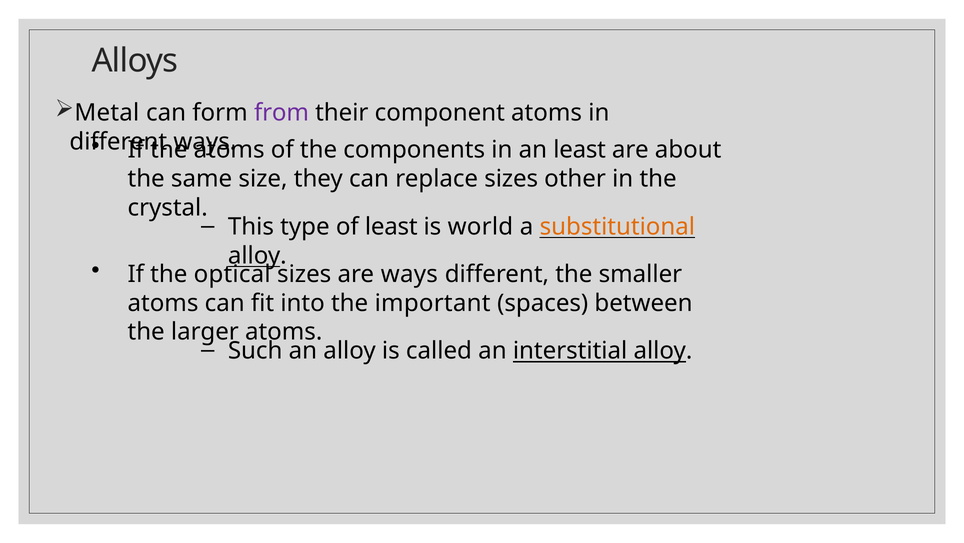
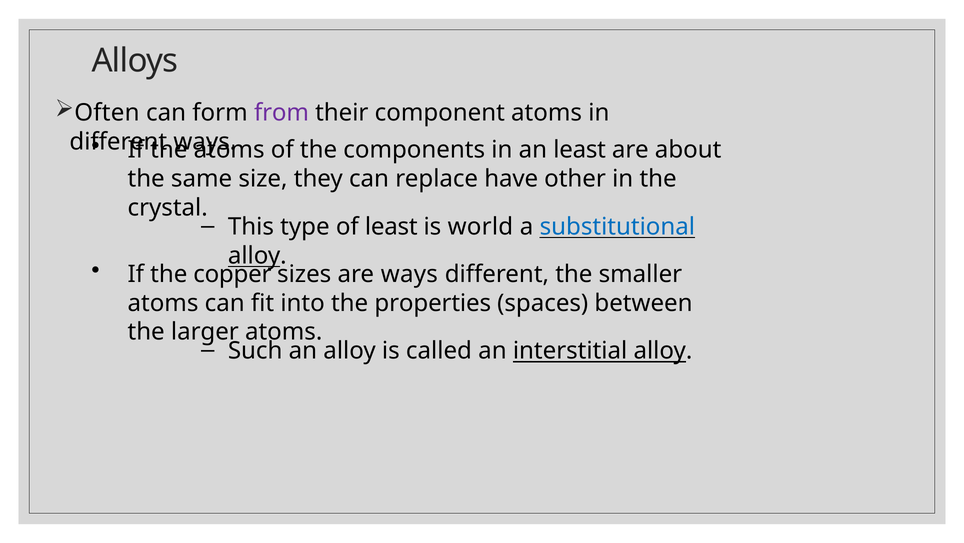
Metal: Metal -> Often (107, 113)
replace sizes: sizes -> have (511, 179)
substitutional colour: orange -> blue (617, 226)
optical: optical -> copper (232, 274)
important: important -> properties (433, 303)
